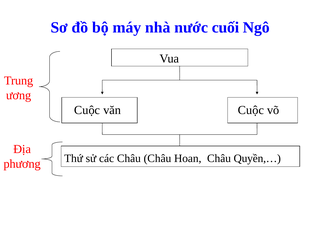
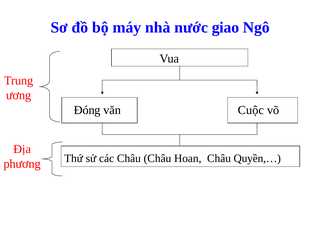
cuối: cuối -> giao (225, 27)
Cuộc: Cuộc -> Đóng (87, 110)
